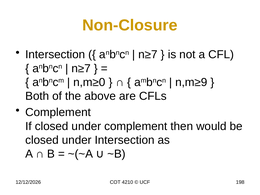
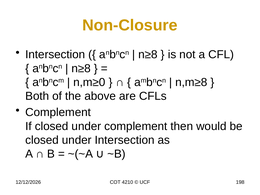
n≥7: n≥7 -> n≥8 (148, 55)
n≥7: n≥7 -> n≥8 (81, 68)
n,m≥9: n,m≥9 -> n,m≥8 (191, 82)
